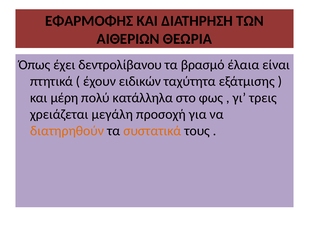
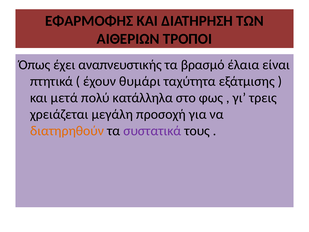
ΘΕΩΡΙΑ: ΘΕΩΡΙΑ -> ΤΡΟΠΟΙ (187, 39)
δεντρολίβανου: δεντρολίβανου -> αναπνευστικής (120, 65)
ειδικών: ειδικών -> θυμάρι (140, 81)
μέρη: μέρη -> μετά (64, 98)
συστατικά colour: orange -> purple (152, 131)
